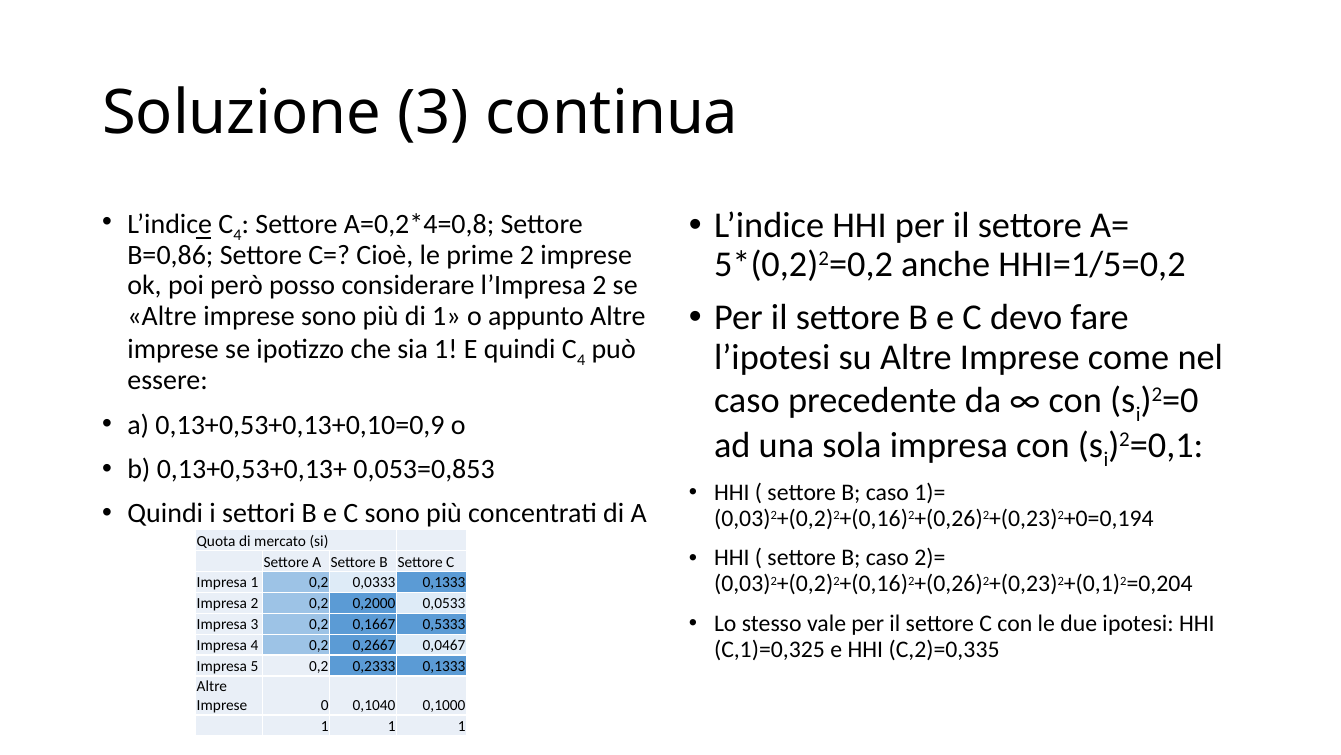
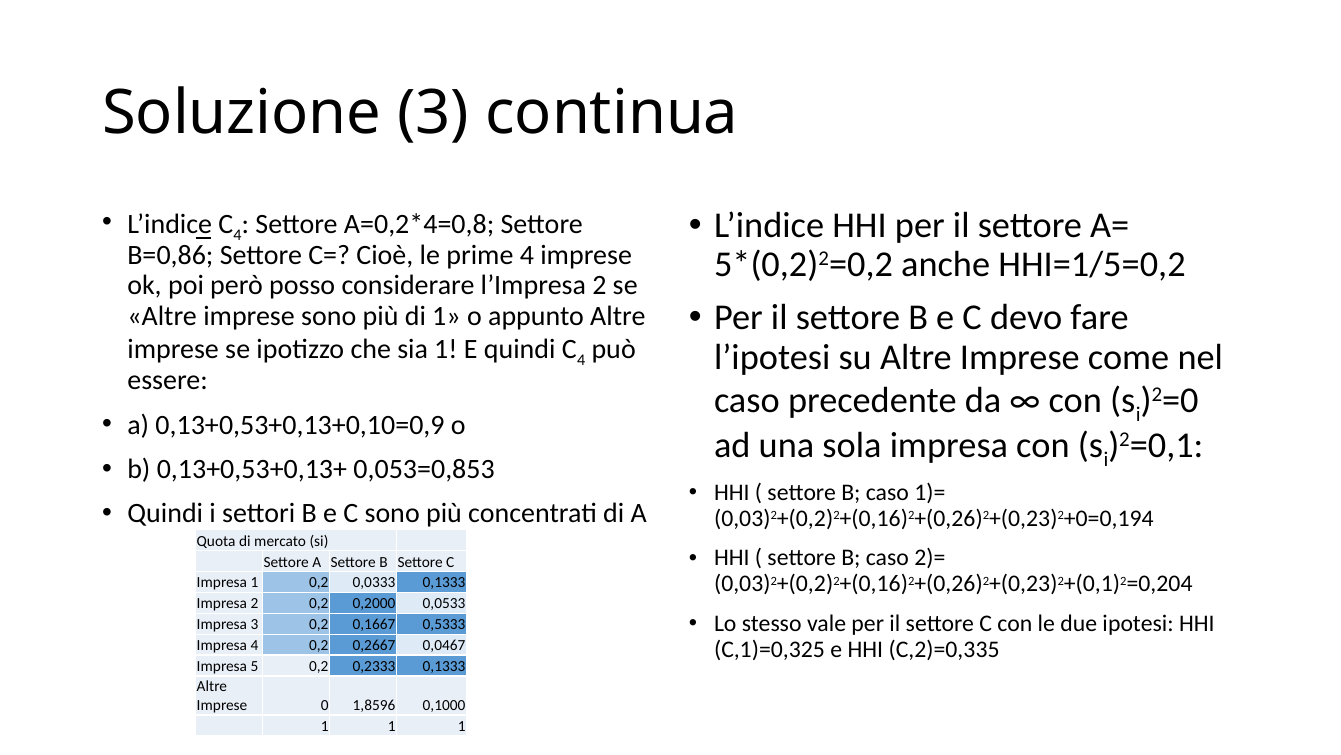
prime 2: 2 -> 4 (527, 255)
0,1040: 0,1040 -> 1,8596 (374, 705)
